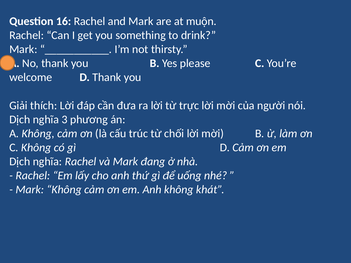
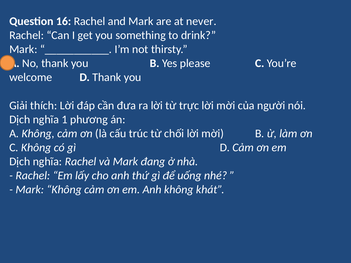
muộn: muộn -> never (201, 21)
3: 3 -> 1 (65, 120)
